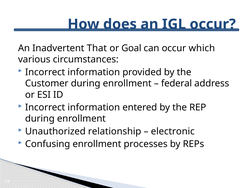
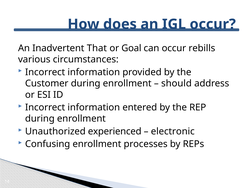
which: which -> rebills (202, 48)
federal: federal -> should (176, 84)
relationship: relationship -> experienced (115, 132)
